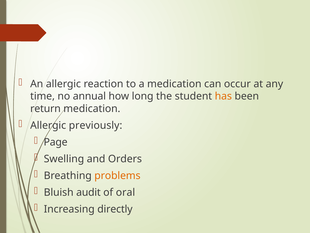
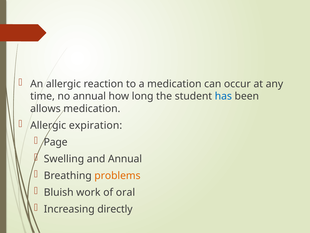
has colour: orange -> blue (223, 96)
return: return -> allows (45, 109)
previously: previously -> expiration (96, 125)
and Orders: Orders -> Annual (125, 159)
audit: audit -> work (88, 192)
